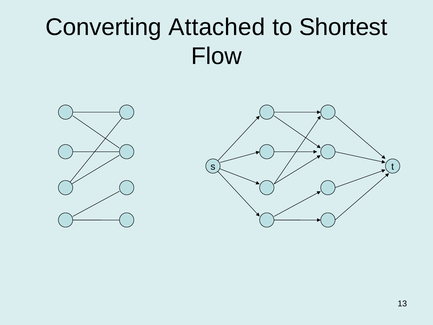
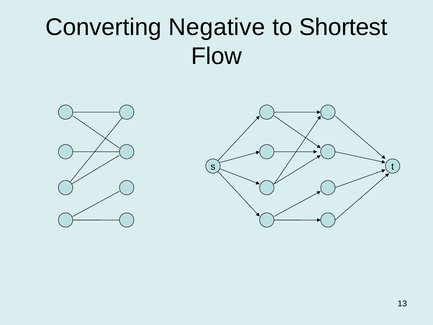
Attached: Attached -> Negative (217, 27)
